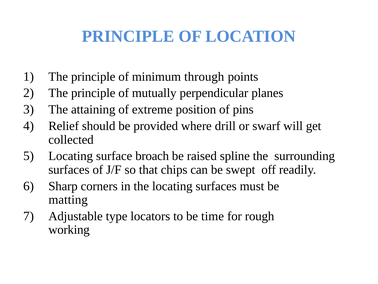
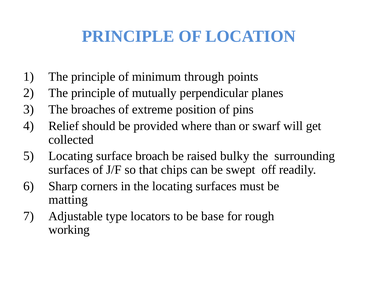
attaining: attaining -> broaches (93, 109)
drill: drill -> than (225, 126)
spline: spline -> bulky (235, 156)
time: time -> base (213, 216)
